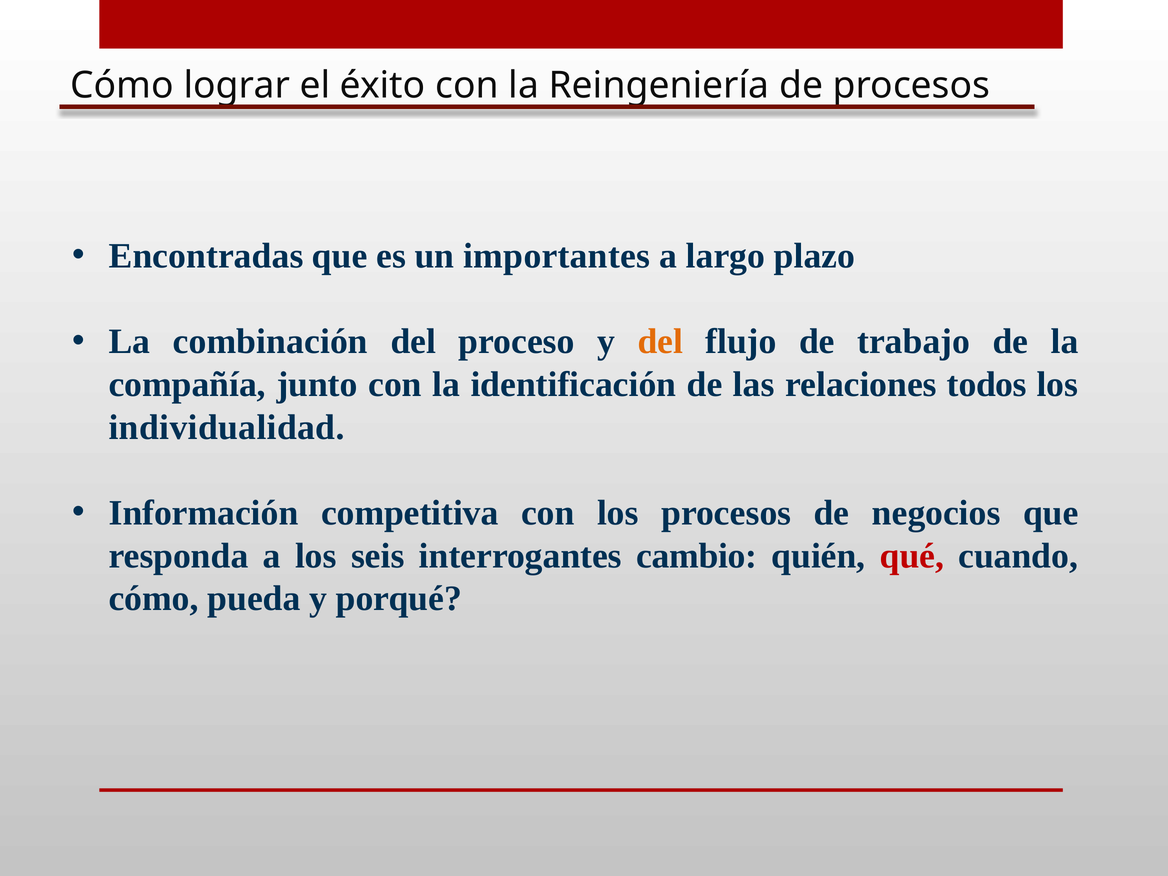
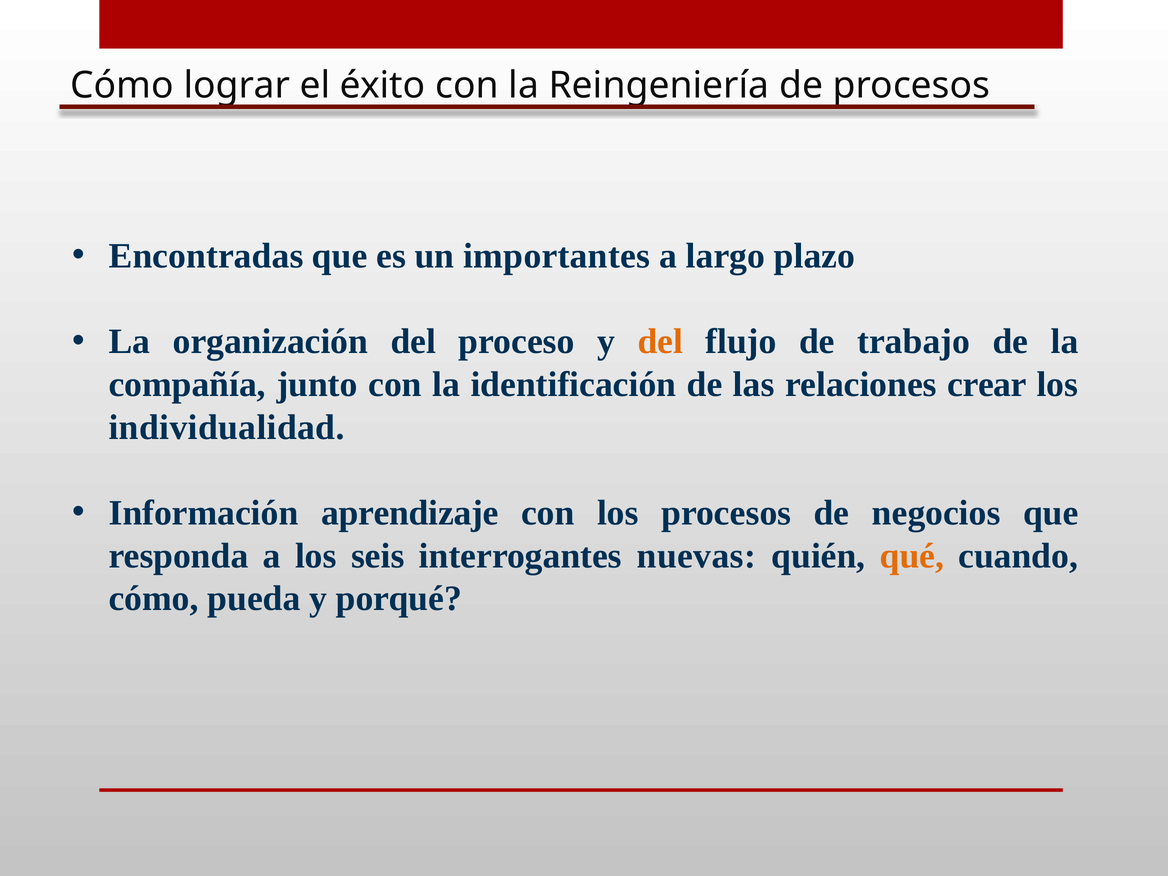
combinación: combinación -> organización (270, 342)
todos: todos -> crear (987, 385)
competitiva: competitiva -> aprendizaje (410, 513)
cambio: cambio -> nuevas (696, 556)
qué colour: red -> orange (912, 556)
